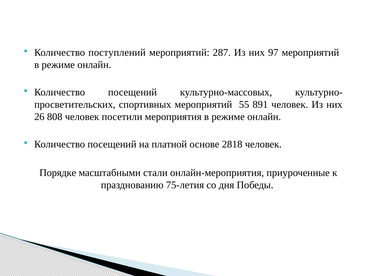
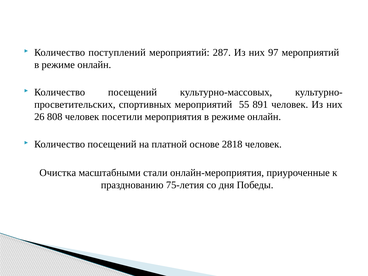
Порядке: Порядке -> Очистка (58, 173)
